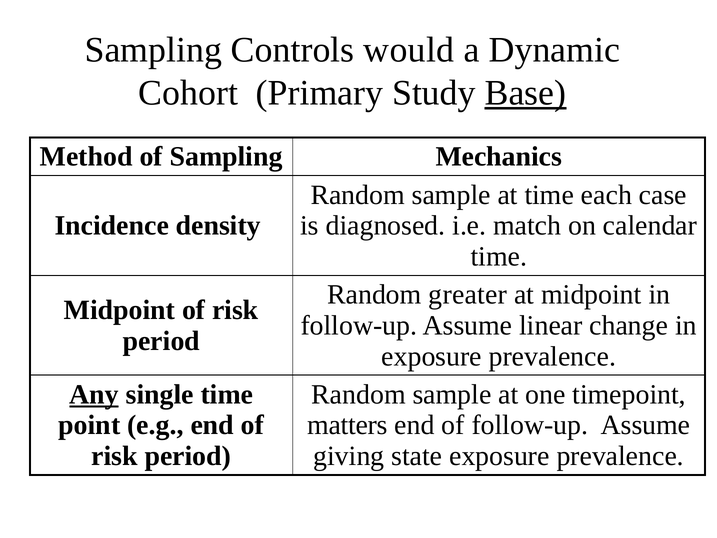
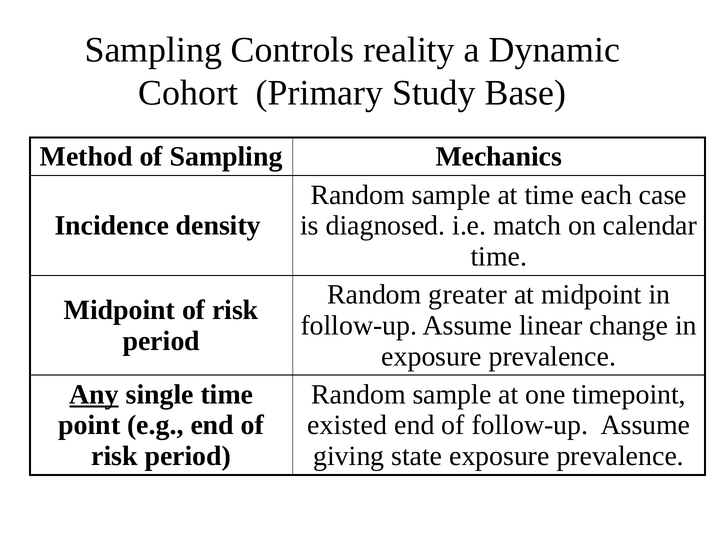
would: would -> reality (409, 50)
Base underline: present -> none (525, 93)
matters: matters -> existed (347, 425)
